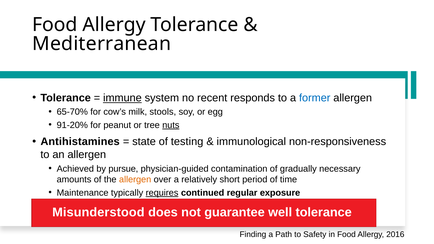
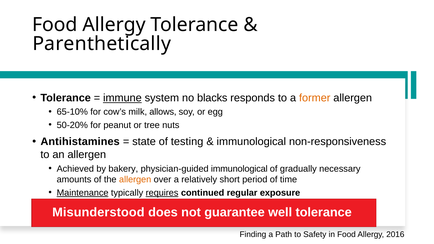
Mediterranean: Mediterranean -> Parenthetically (102, 44)
recent: recent -> blacks (212, 98)
former colour: blue -> orange (315, 98)
65-70%: 65-70% -> 65-10% (72, 112)
stools: stools -> allows (163, 112)
91-20%: 91-20% -> 50-20% (72, 125)
nuts underline: present -> none (171, 125)
pursue: pursue -> bakery (123, 169)
physician-guided contamination: contamination -> immunological (239, 169)
Maintenance underline: none -> present (83, 193)
